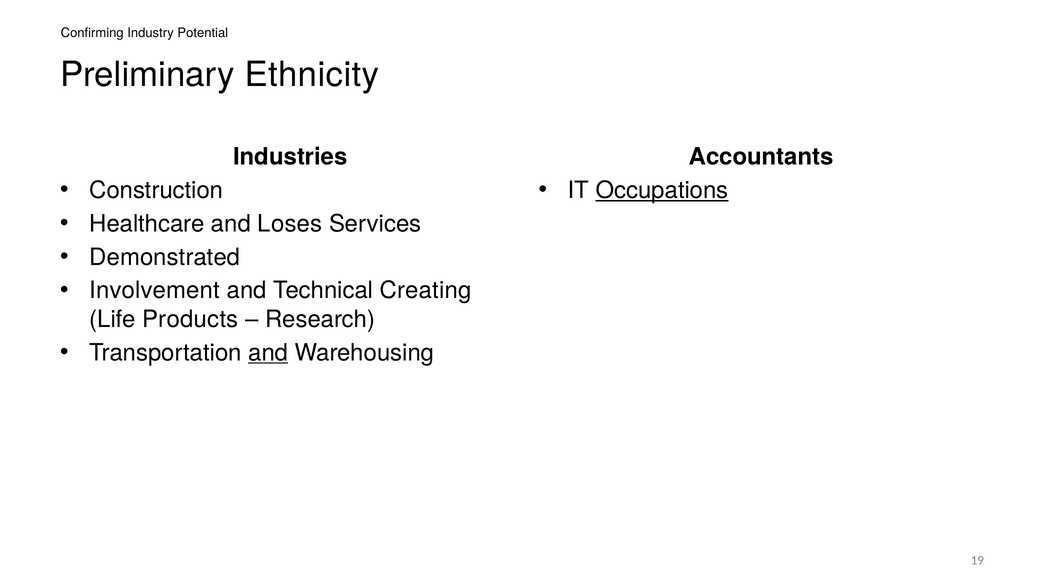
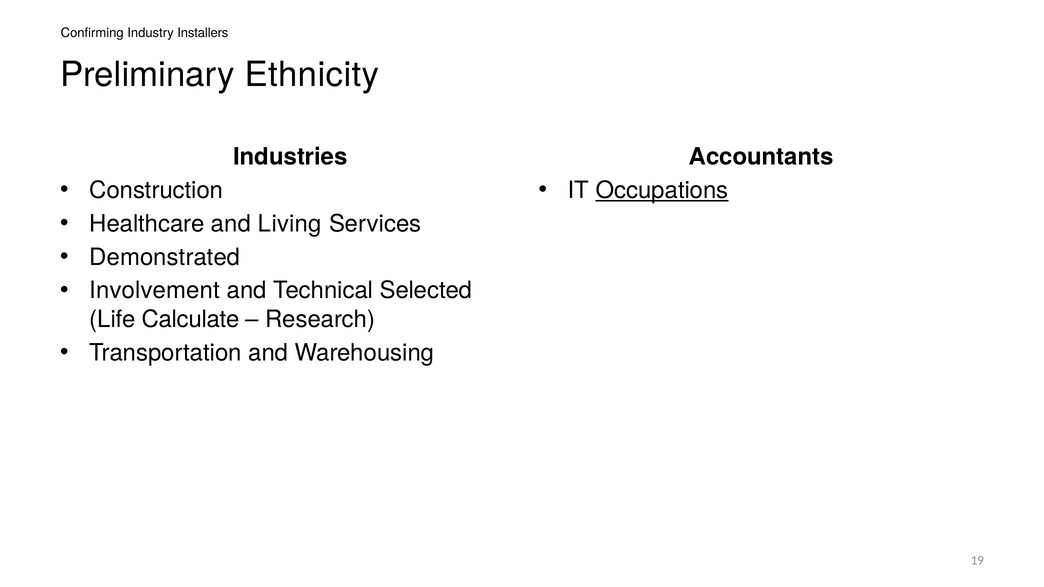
Potential: Potential -> Installers (203, 33)
Loses: Loses -> Living (290, 224)
Creating: Creating -> Selected (426, 291)
Products: Products -> Calculate (191, 319)
and underline: present -> none (268, 353)
